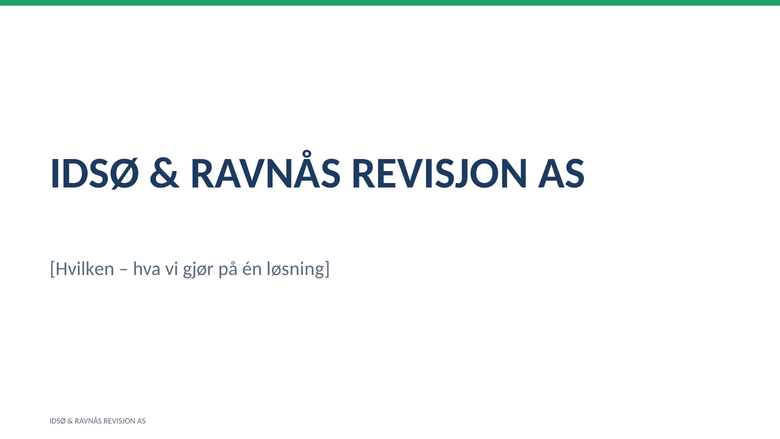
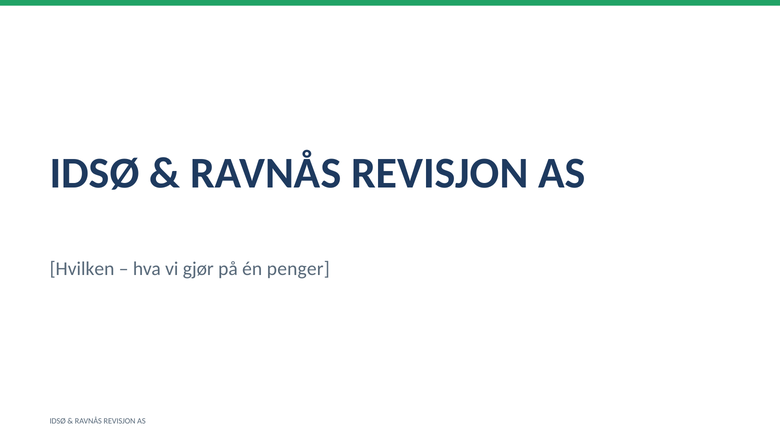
løsning: løsning -> penger (298, 269)
